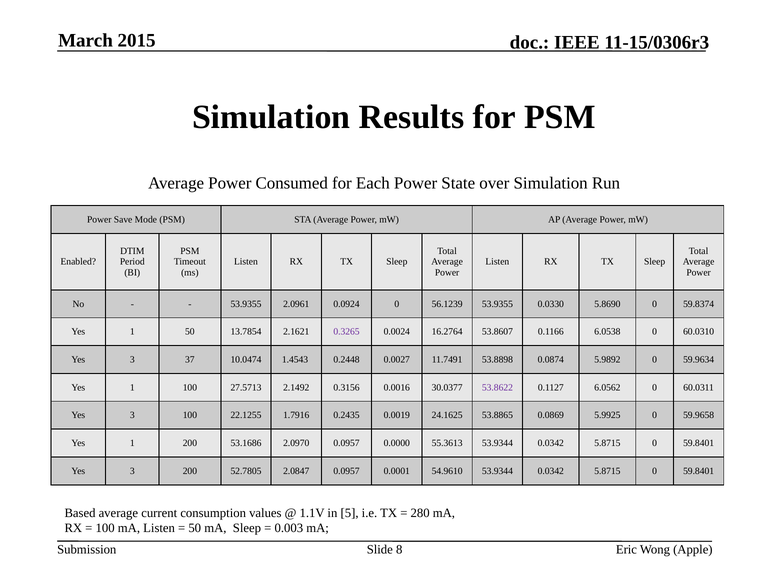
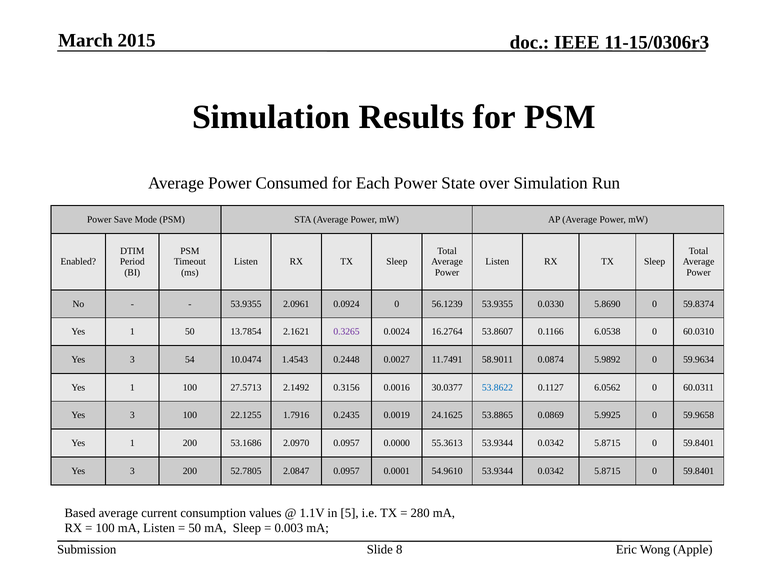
37: 37 -> 54 (190, 359)
53.8898: 53.8898 -> 58.9011 (497, 359)
53.8622 colour: purple -> blue (497, 387)
